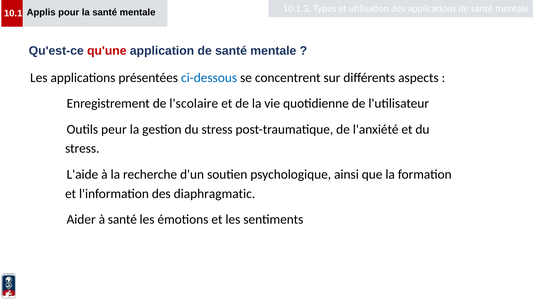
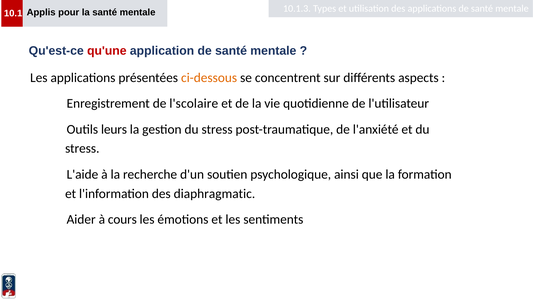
ci-dessous colour: blue -> orange (209, 78)
peur: peur -> leurs (114, 129)
à santé: santé -> cours (122, 219)
